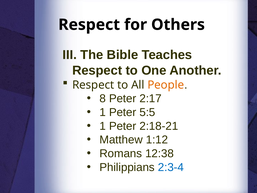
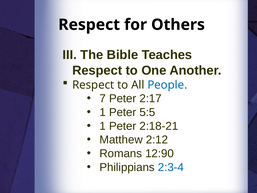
People colour: orange -> blue (166, 85)
8: 8 -> 7 (103, 98)
1:12: 1:12 -> 2:12 (157, 140)
12:38: 12:38 -> 12:90 (160, 153)
